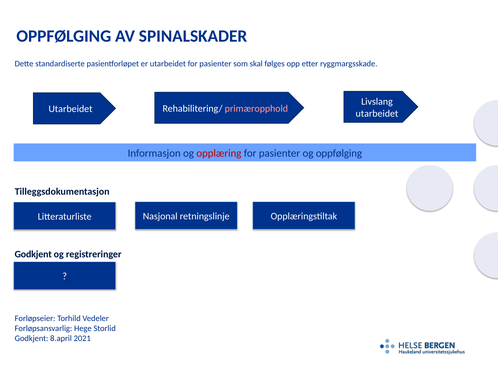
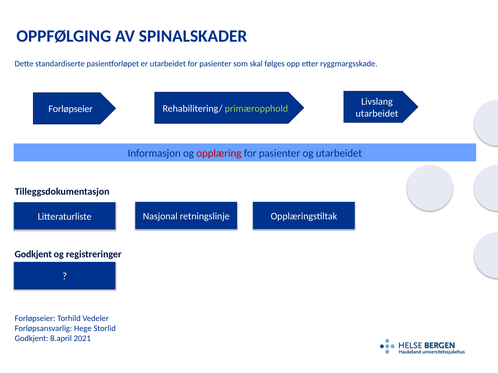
primæropphold colour: pink -> light green (256, 109)
Utarbeidet: Utarbeidet -> Forløpseier (71, 109)
og oppfølging: oppfølging -> utarbeidet (339, 153)
